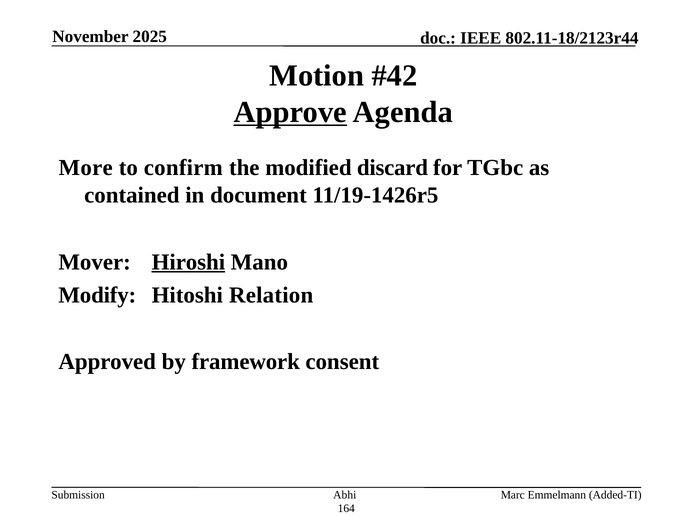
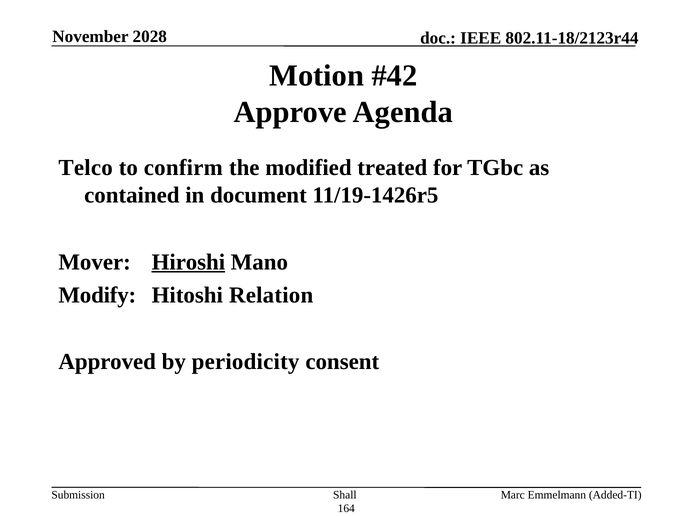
2025: 2025 -> 2028 (150, 36)
Approve underline: present -> none (290, 112)
More: More -> Telco (86, 168)
discard: discard -> treated (392, 168)
framework: framework -> periodicity (246, 361)
Abhi: Abhi -> Shall (345, 494)
